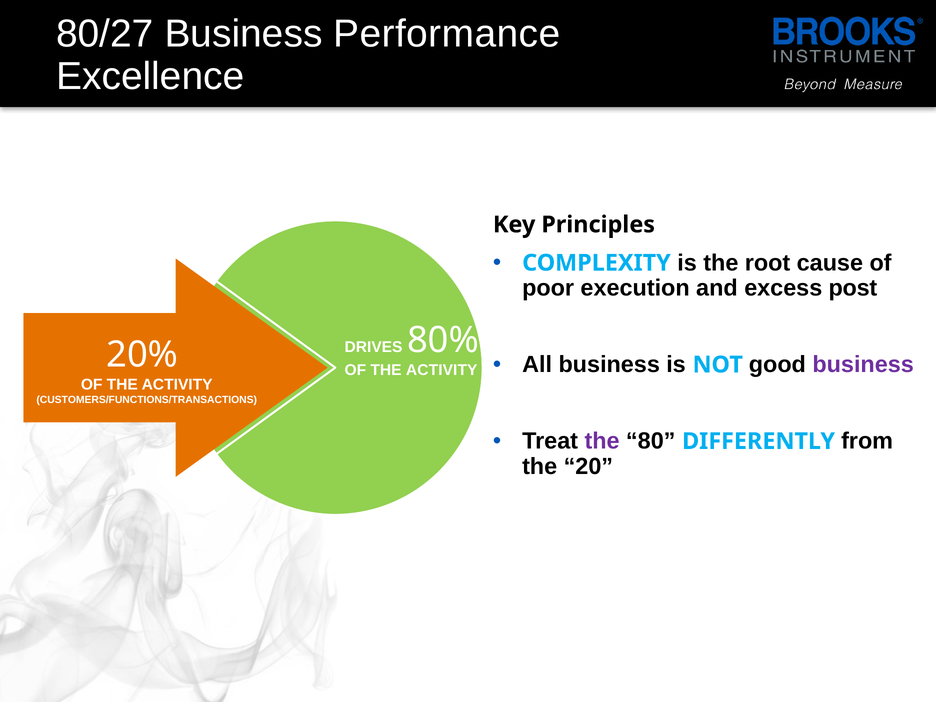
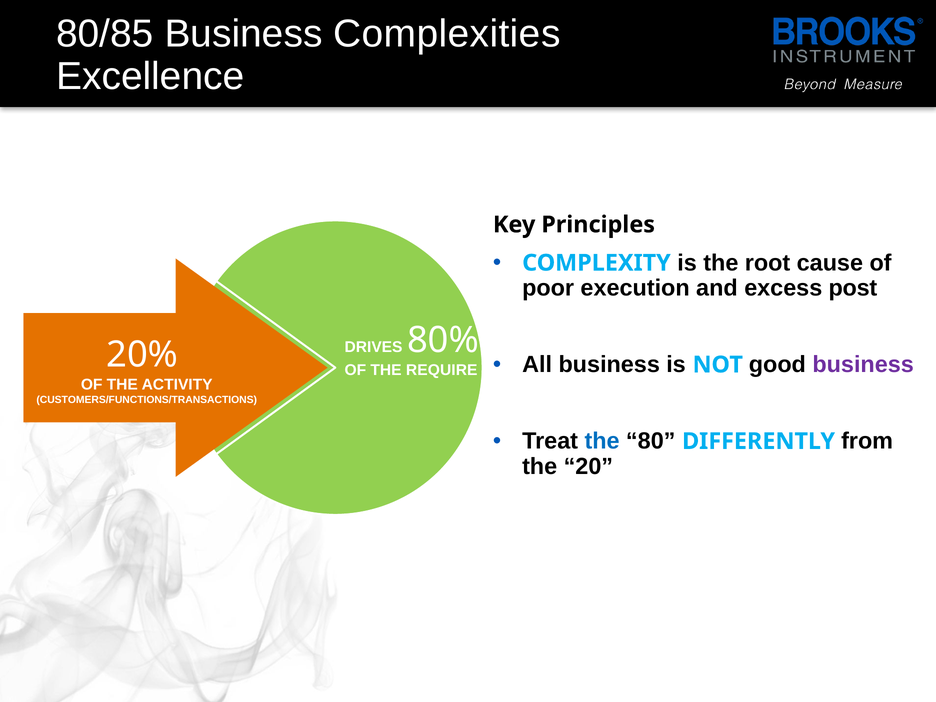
80/27: 80/27 -> 80/85 (105, 34)
Performance: Performance -> Complexities (447, 34)
ACTIVITY: ACTIVITY -> REQUIRE (442, 370)
the colour: purple -> blue (602, 441)
